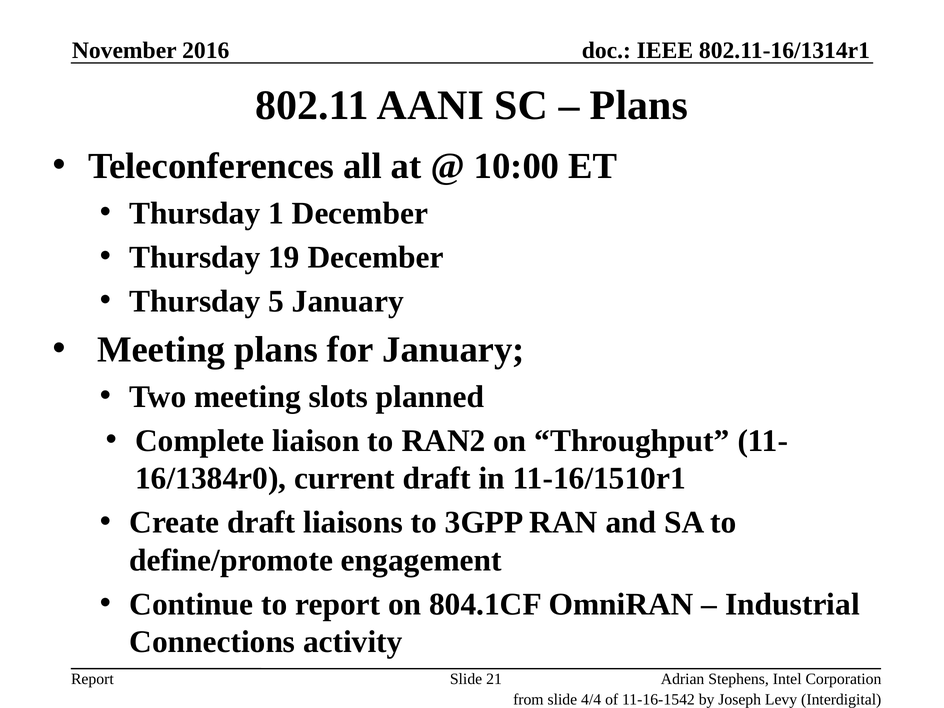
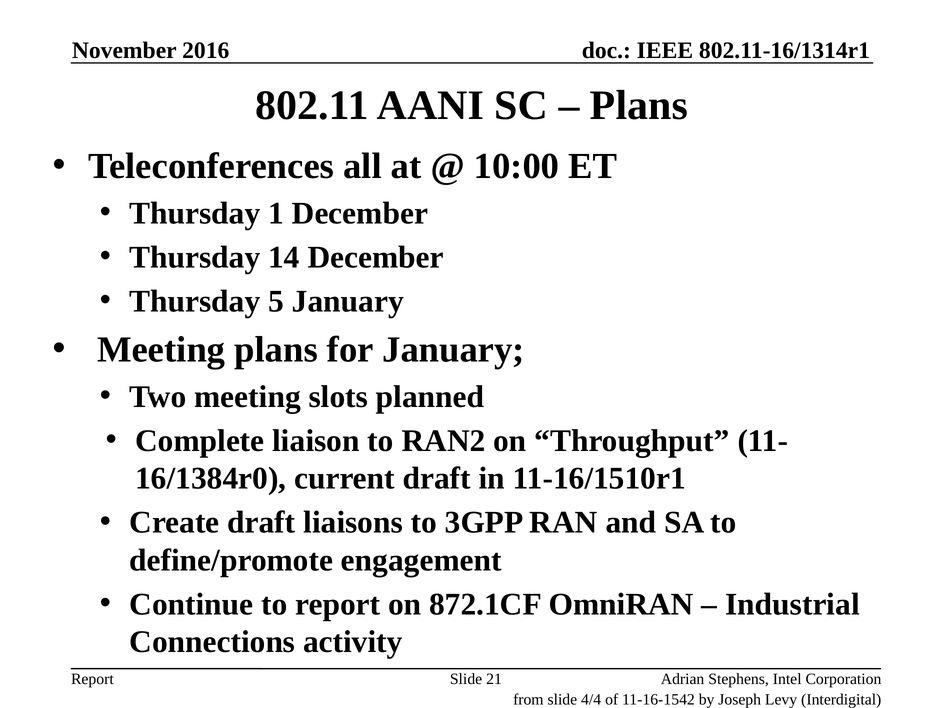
19: 19 -> 14 (284, 257)
804.1CF: 804.1CF -> 872.1CF (486, 604)
